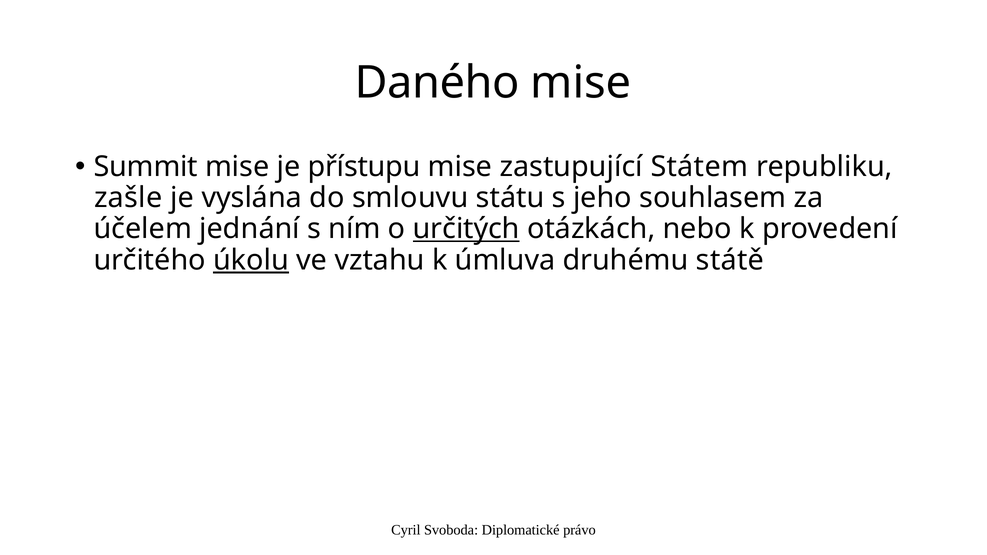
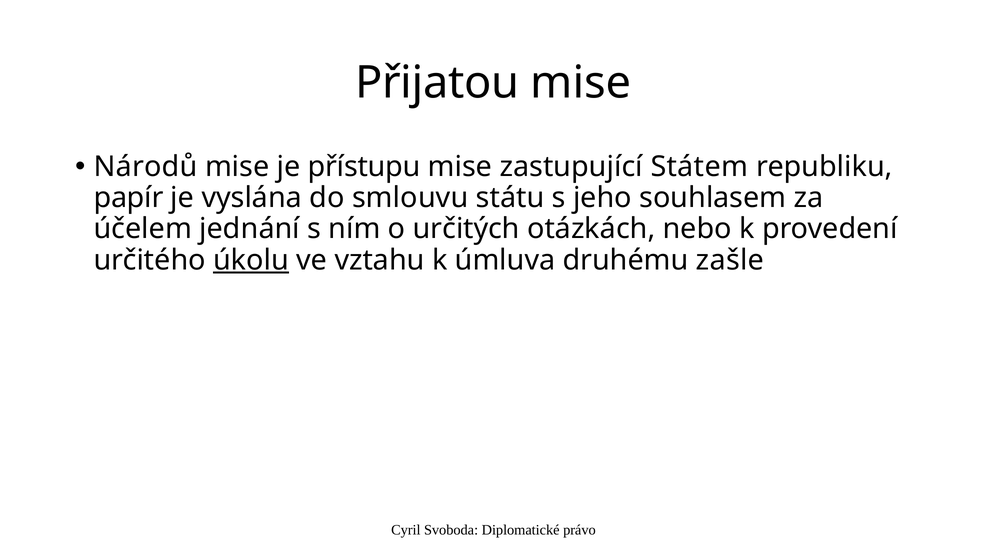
Daného: Daného -> Přijatou (437, 83)
Summit: Summit -> Národů (146, 167)
zašle: zašle -> papír (129, 198)
určitých underline: present -> none (466, 229)
státě: státě -> zašle (730, 260)
